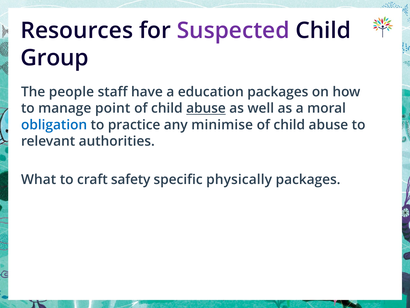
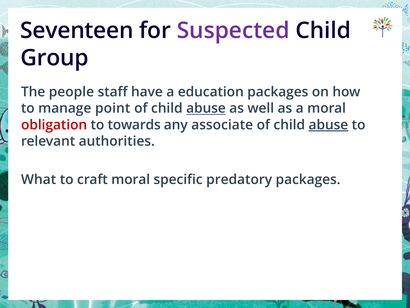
Resources: Resources -> Seventeen (77, 31)
obligation colour: blue -> red (54, 125)
practice: practice -> towards (134, 125)
minimise: minimise -> associate (222, 125)
abuse underline: none -> present (328, 125)
craft safety: safety -> moral (131, 179)
physically: physically -> predatory (239, 179)
